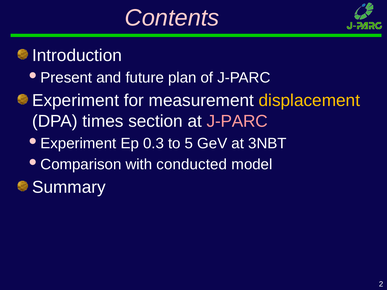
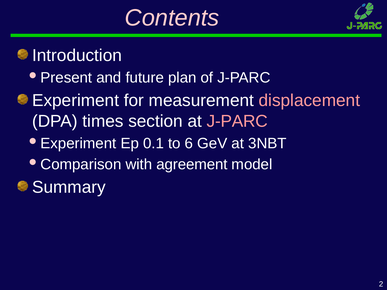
displacement colour: yellow -> pink (309, 101)
0.3: 0.3 -> 0.1 (153, 143)
5: 5 -> 6 (189, 143)
conducted: conducted -> agreement (192, 165)
